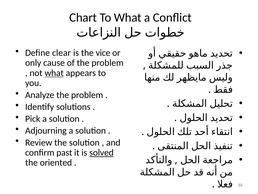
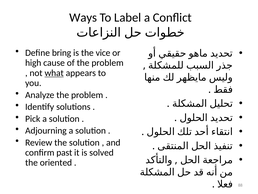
Chart: Chart -> Ways (83, 17)
To What: What -> Label (128, 17)
clear: clear -> bring (62, 53)
only: only -> high (33, 63)
solved underline: present -> none (102, 152)
